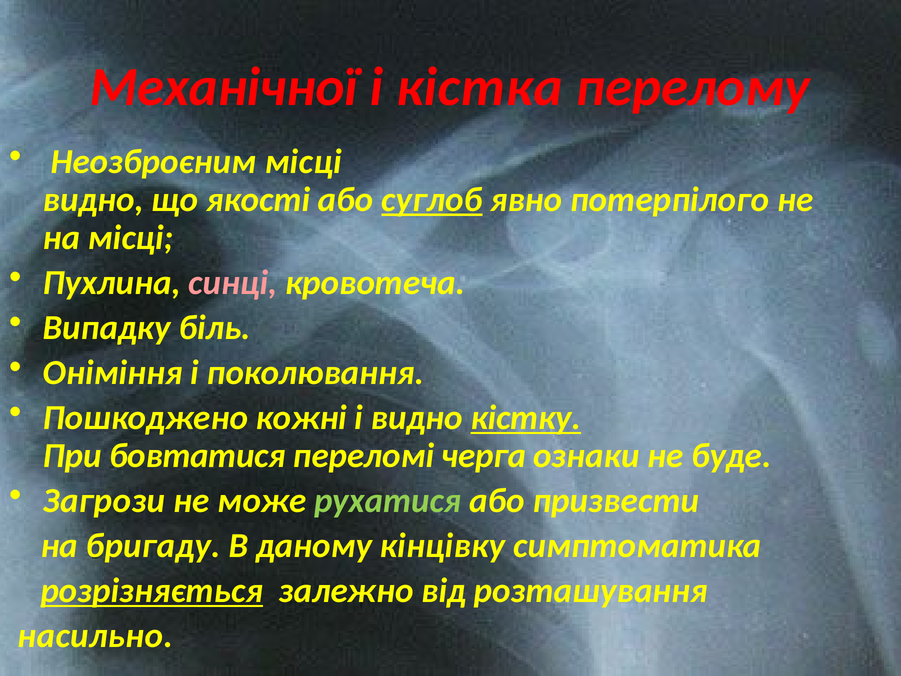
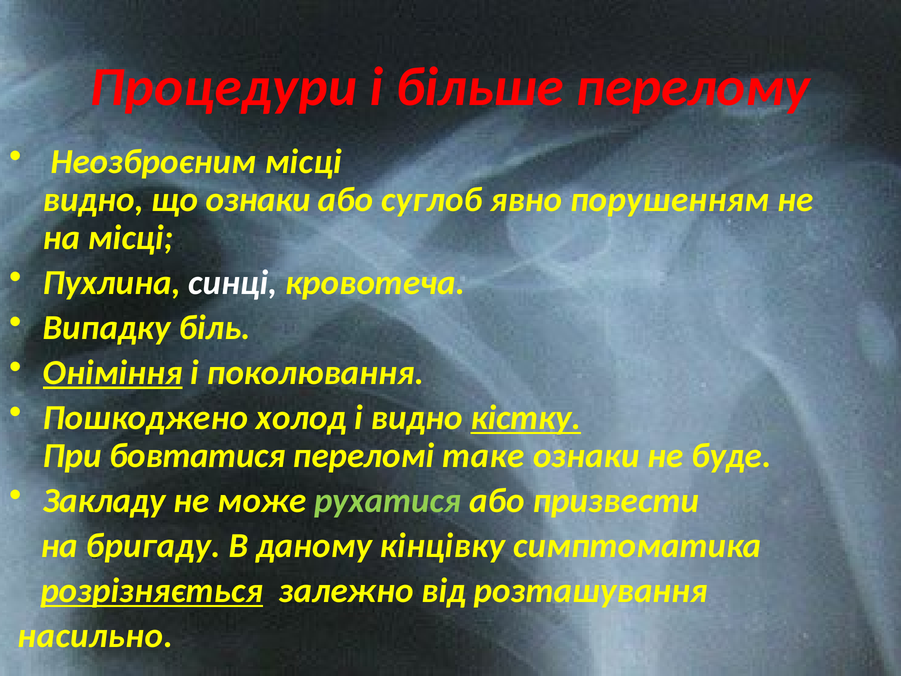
Механічної: Механічної -> Процедури (223, 87)
кістка: кістка -> більше (480, 87)
що якості: якості -> ознаки (258, 200)
суглоб underline: present -> none (432, 200)
потерпілого: потерпілого -> порушенням (670, 200)
синці colour: pink -> white (233, 282)
Оніміння underline: none -> present (113, 373)
кожні: кожні -> холод (301, 418)
черга: черга -> таке (483, 455)
Загрози: Загрози -> Закладу (104, 501)
